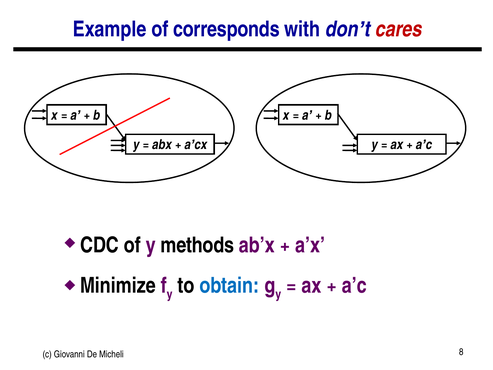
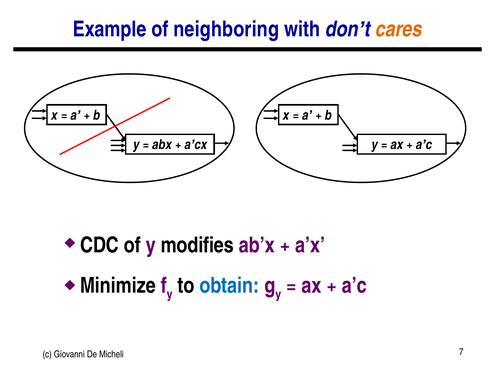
corresponds: corresponds -> neighboring (226, 29)
cares colour: red -> orange (399, 29)
methods: methods -> modifies (197, 245)
8: 8 -> 7 (461, 352)
